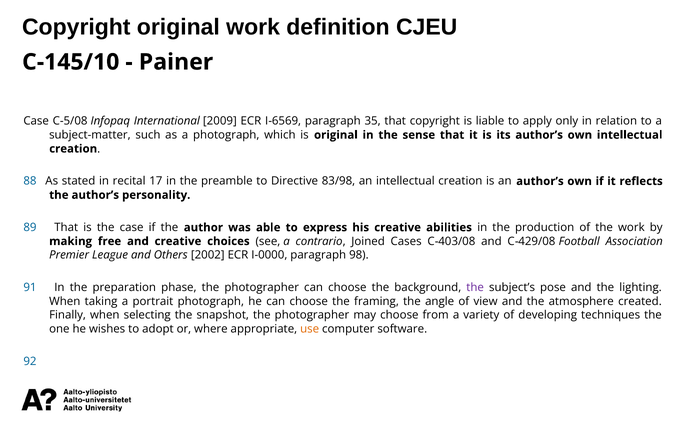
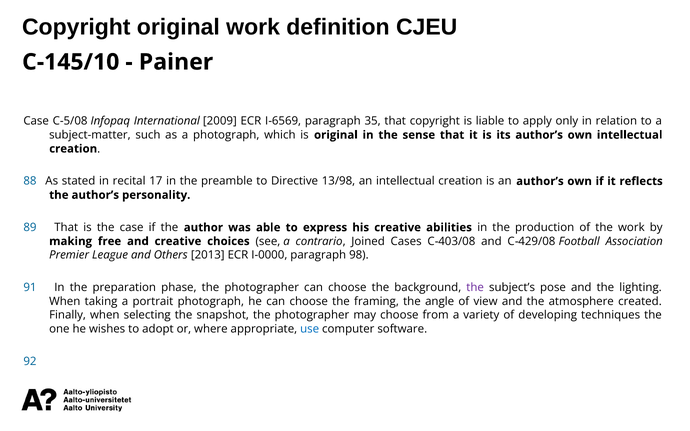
83/98: 83/98 -> 13/98 (339, 181)
2002: 2002 -> 2013 (208, 255)
use colour: orange -> blue (310, 329)
